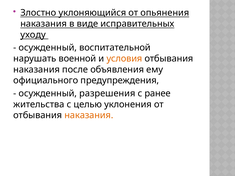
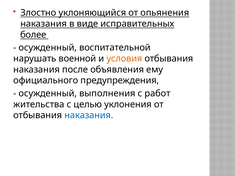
уходу: уходу -> более (33, 35)
разрешения: разрешения -> выполнения (107, 94)
ранее: ранее -> работ (158, 94)
наказания colour: orange -> blue (89, 115)
